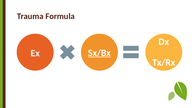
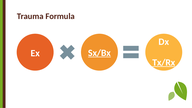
Tx/Rx underline: none -> present (164, 62)
